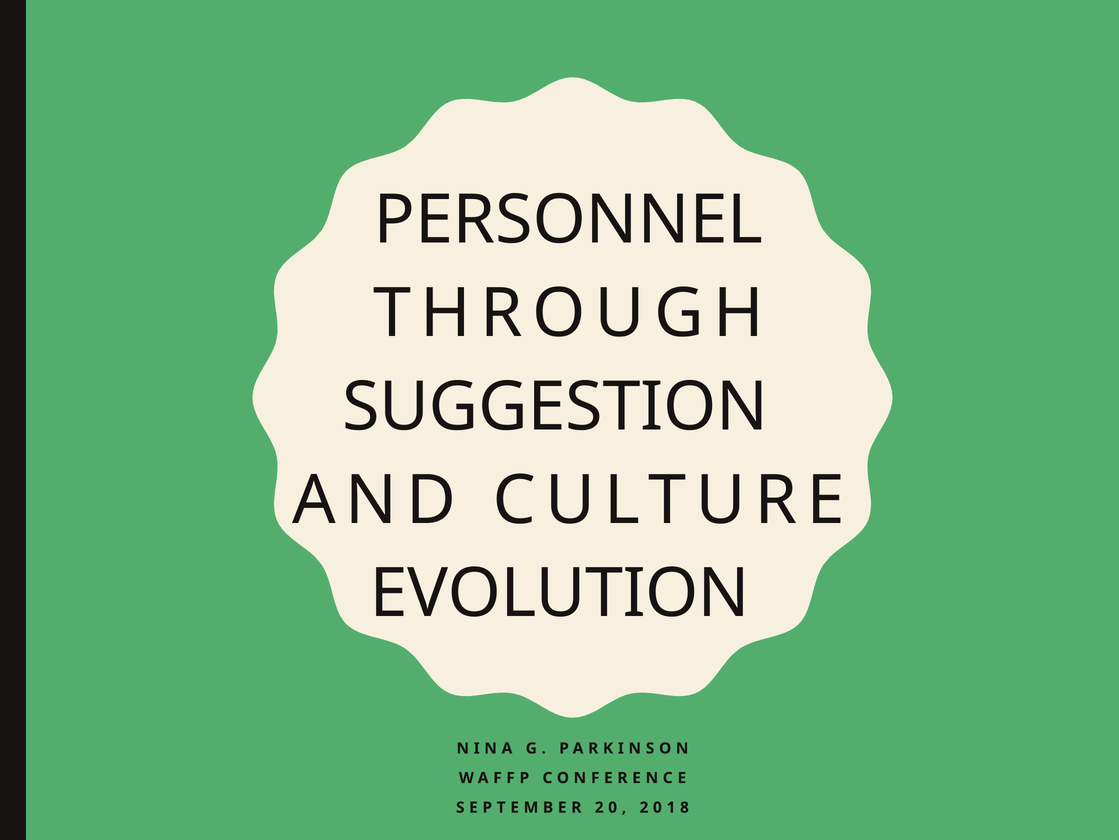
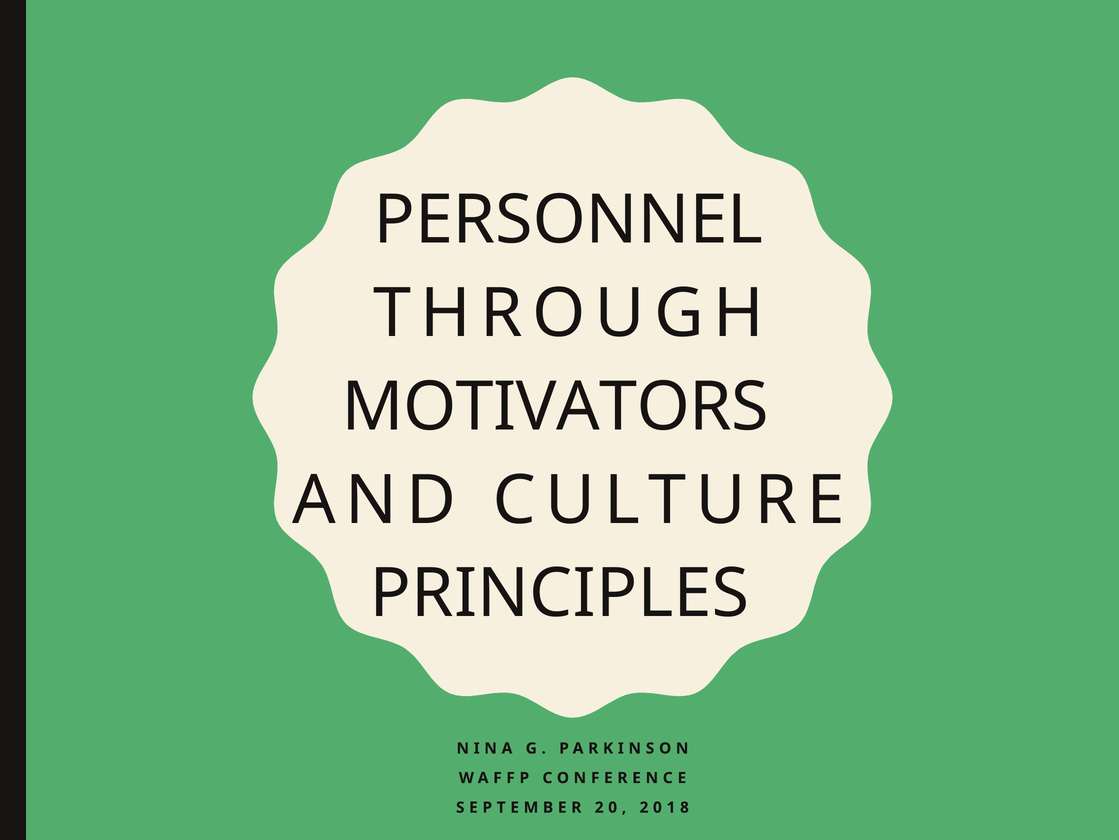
SUGGESTION: SUGGESTION -> MOTIVATORS (555, 407)
EVOLUTION: EVOLUTION -> PRINCIPLES (560, 593)
